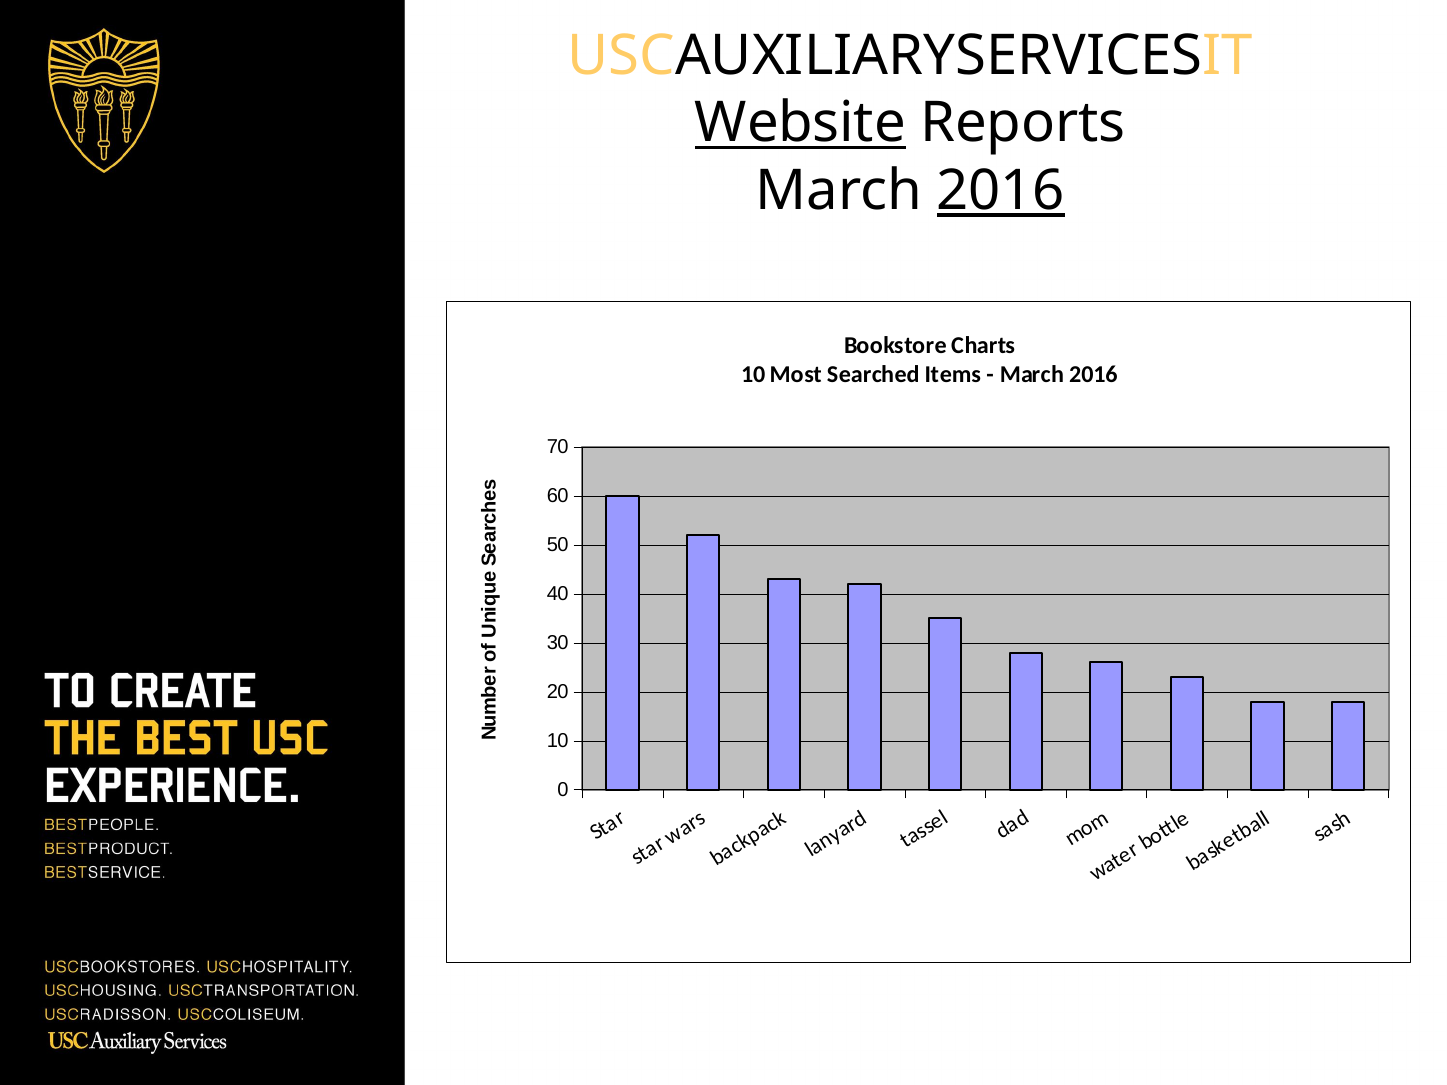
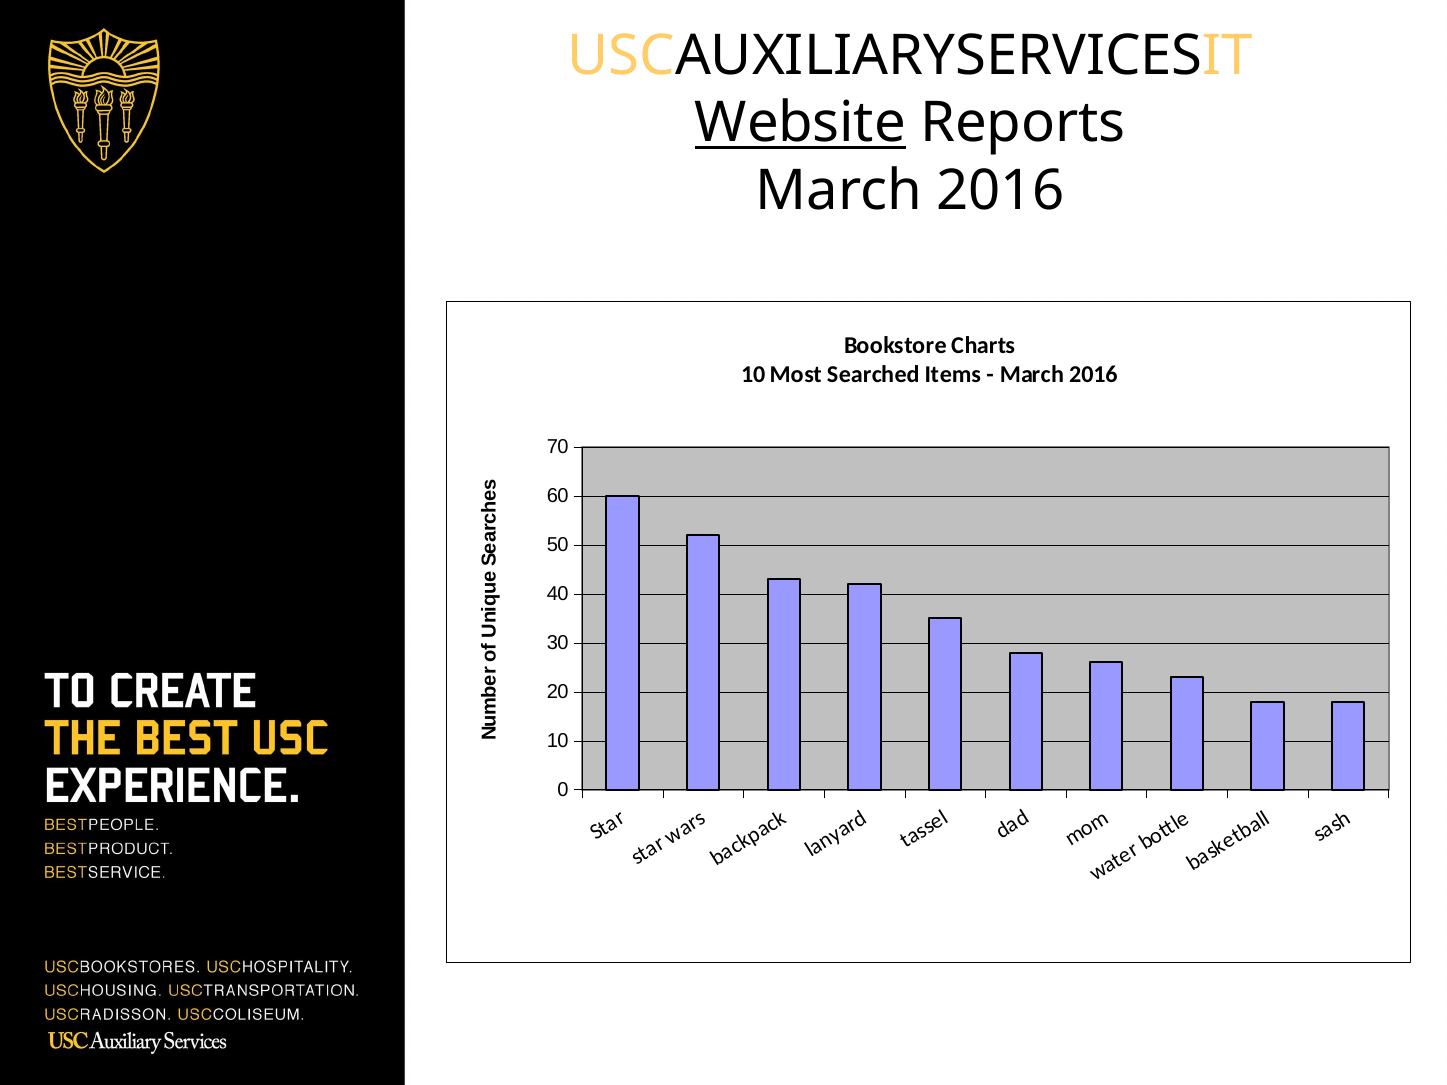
2016 underline: present -> none (1001, 191)
